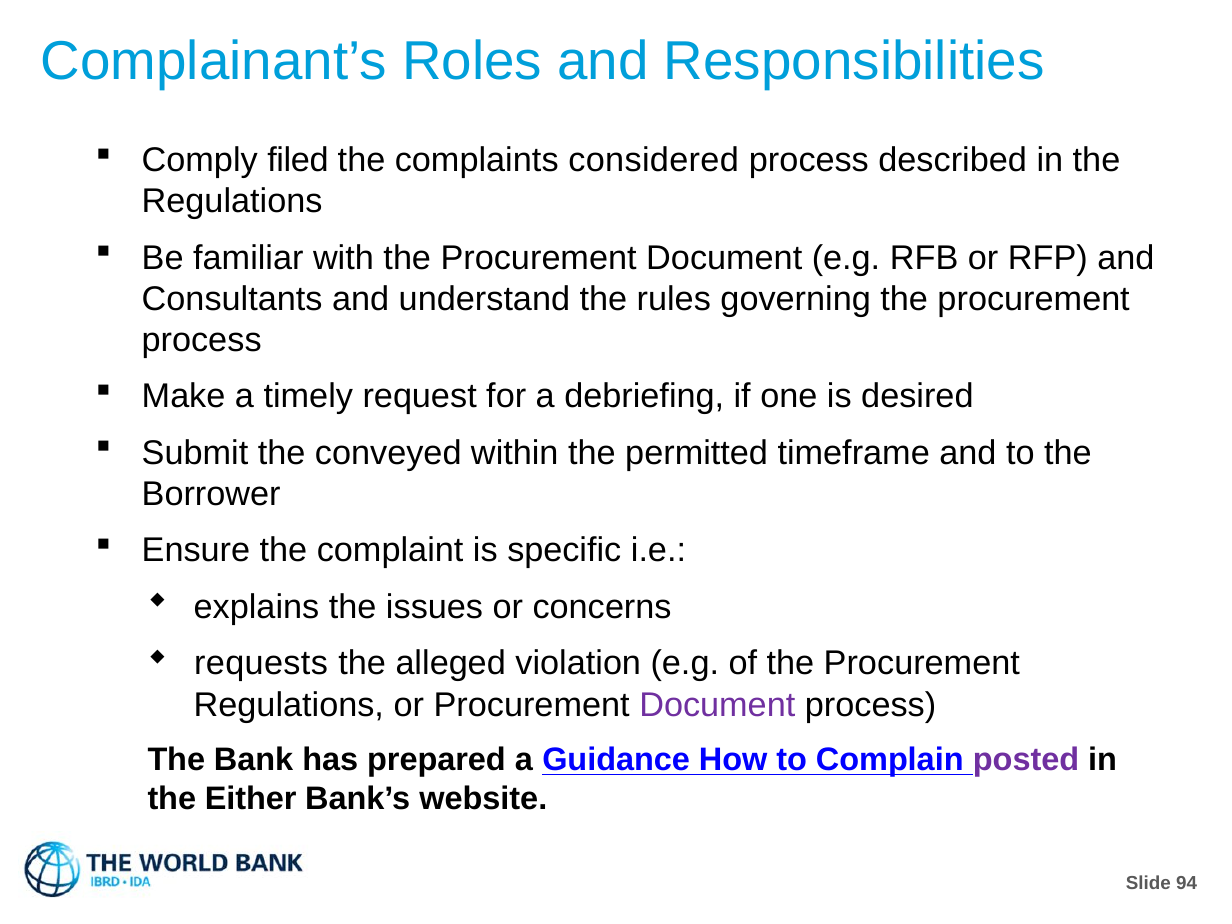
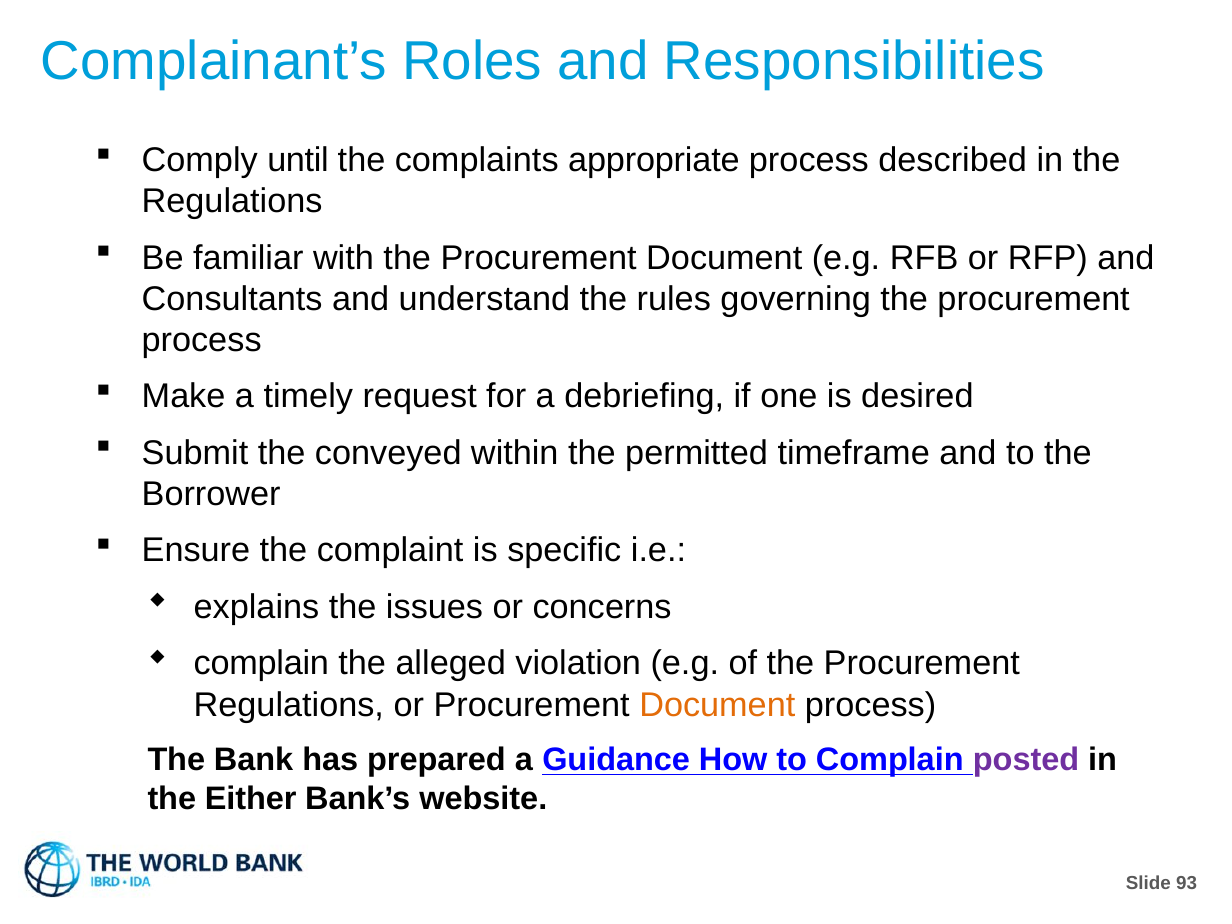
filed: filed -> until (298, 160)
considered: considered -> appropriate (654, 160)
requests: requests -> complain (261, 664)
Document colour: purple -> orange (717, 705)
94: 94 -> 93 (1187, 883)
